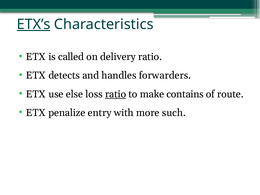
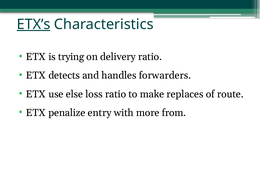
called: called -> trying (71, 57)
ratio underline: present -> none (116, 94)
contains: contains -> replaces (185, 94)
such: such -> from (174, 113)
